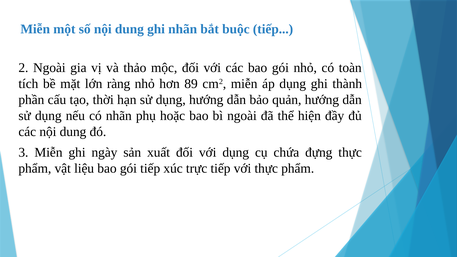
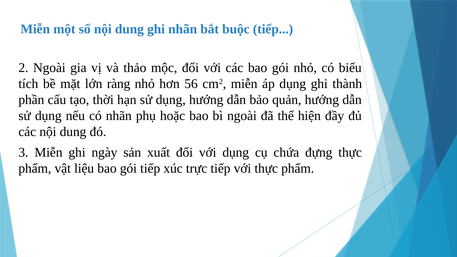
toàn: toàn -> biếu (350, 68)
89: 89 -> 56 (191, 84)
